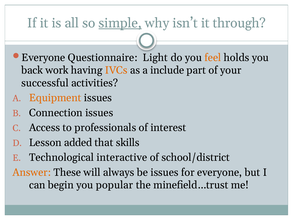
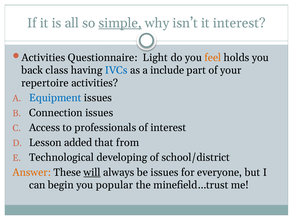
it through: through -> interest (239, 23)
Everyone: Everyone -> Activities (43, 57)
work: work -> class (57, 70)
IVCs colour: orange -> blue (116, 70)
successful: successful -> repertoire (45, 83)
Equipment colour: orange -> blue (55, 98)
skills: skills -> from (128, 142)
interactive: interactive -> developing (122, 157)
will underline: none -> present (92, 172)
